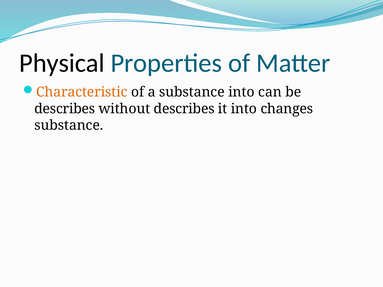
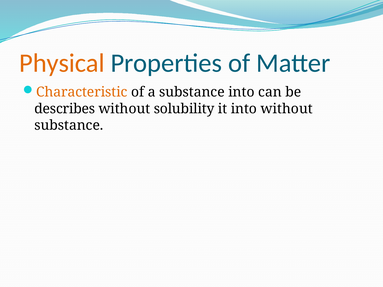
Physical colour: black -> orange (62, 63)
without describes: describes -> solubility (184, 109)
into changes: changes -> without (287, 109)
